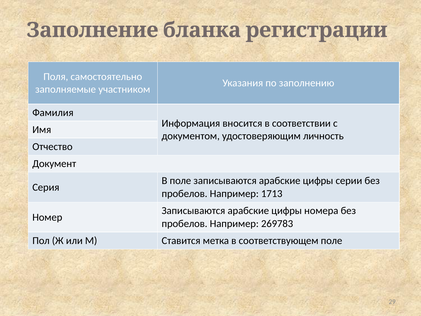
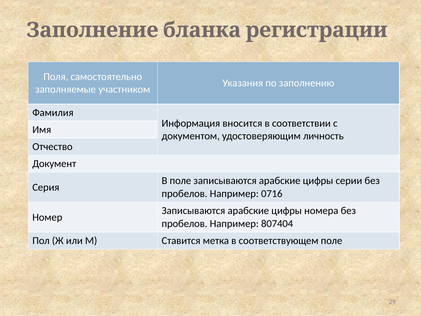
1713: 1713 -> 0716 (272, 194)
269783: 269783 -> 807404 (277, 223)
